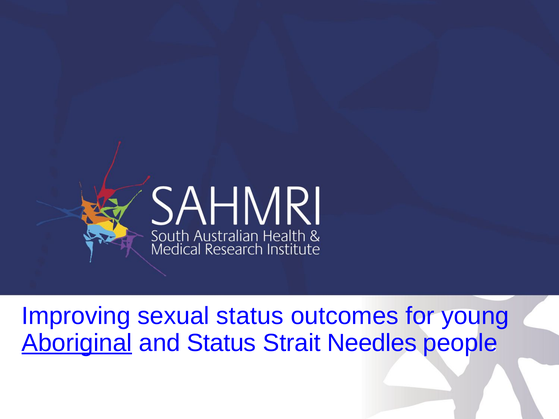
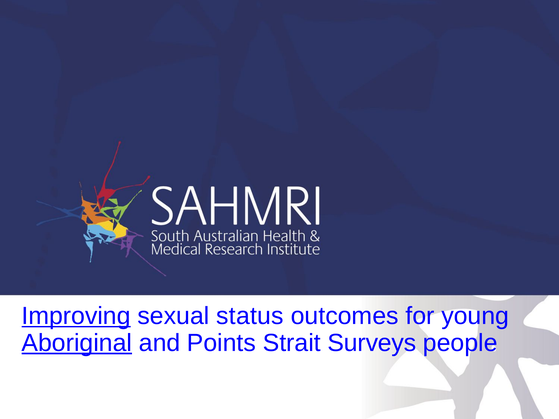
Improving underline: none -> present (76, 316)
and Status: Status -> Points (221, 343)
Needles: Needles -> Surveys (372, 343)
